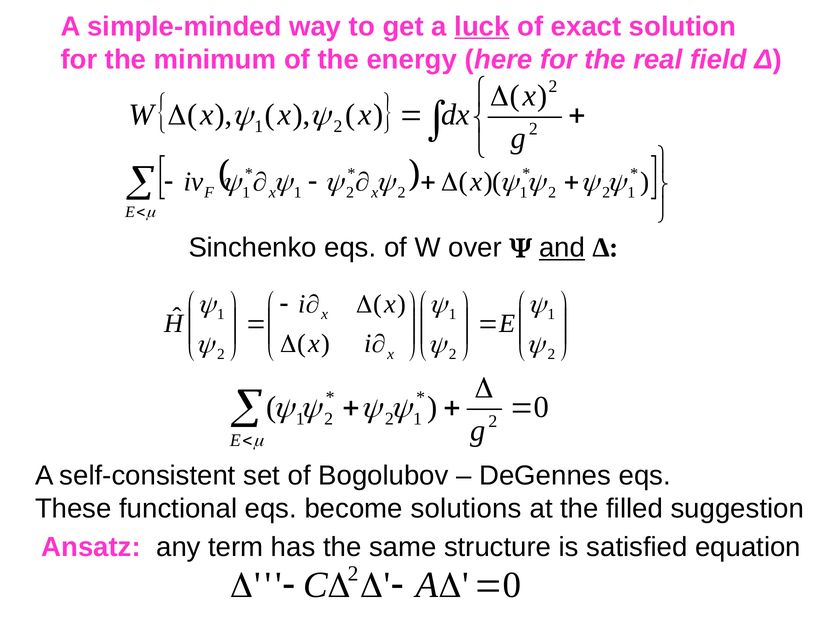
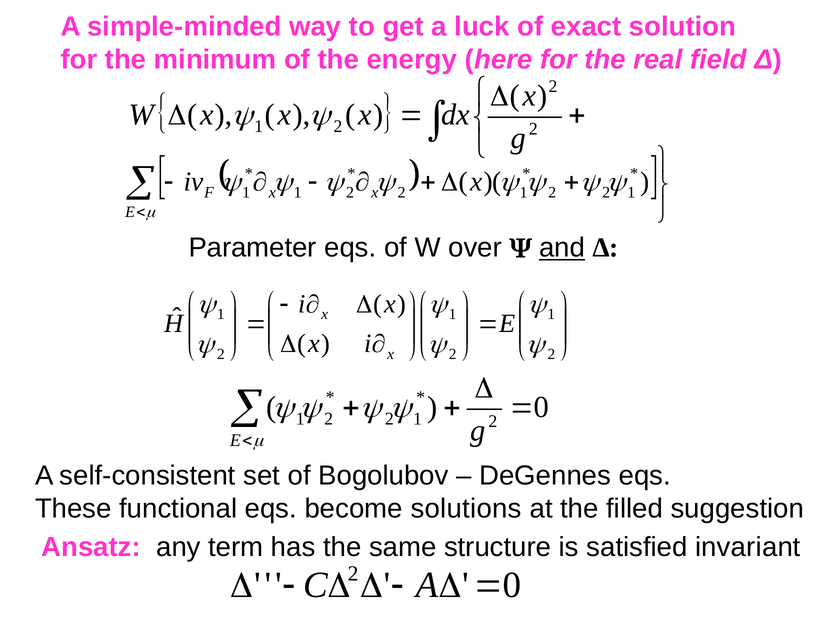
luck underline: present -> none (482, 27)
Sinchenko: Sinchenko -> Parameter (253, 248)
equation: equation -> invariant (748, 548)
